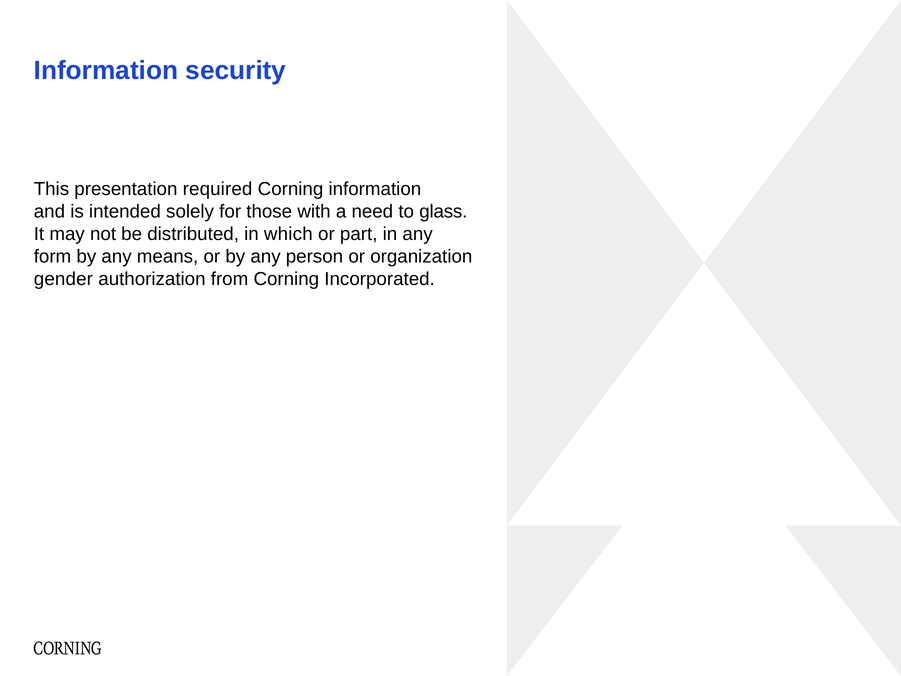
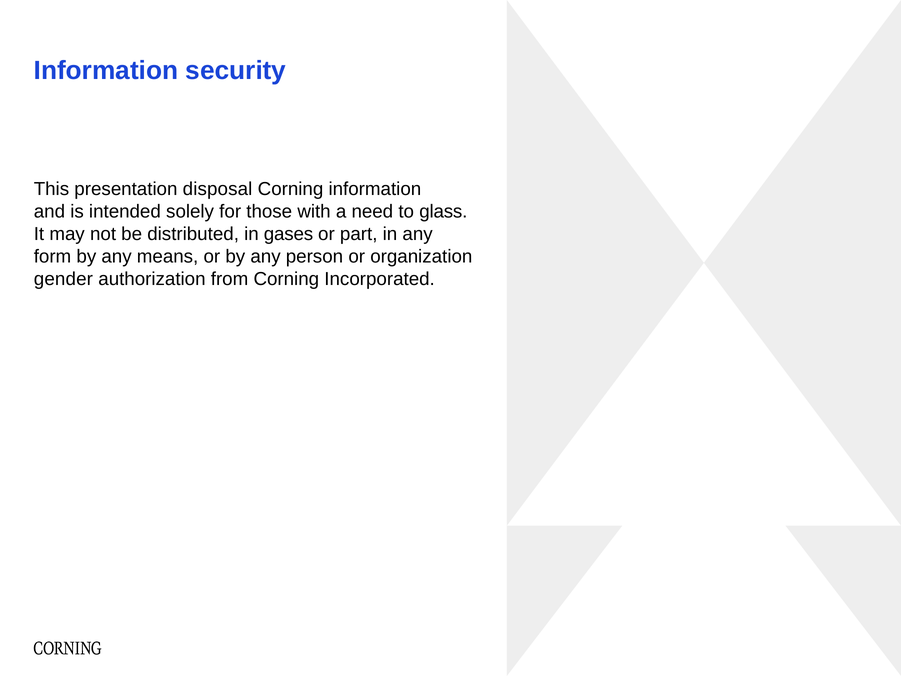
required: required -> disposal (218, 189)
which: which -> gases (289, 234)
